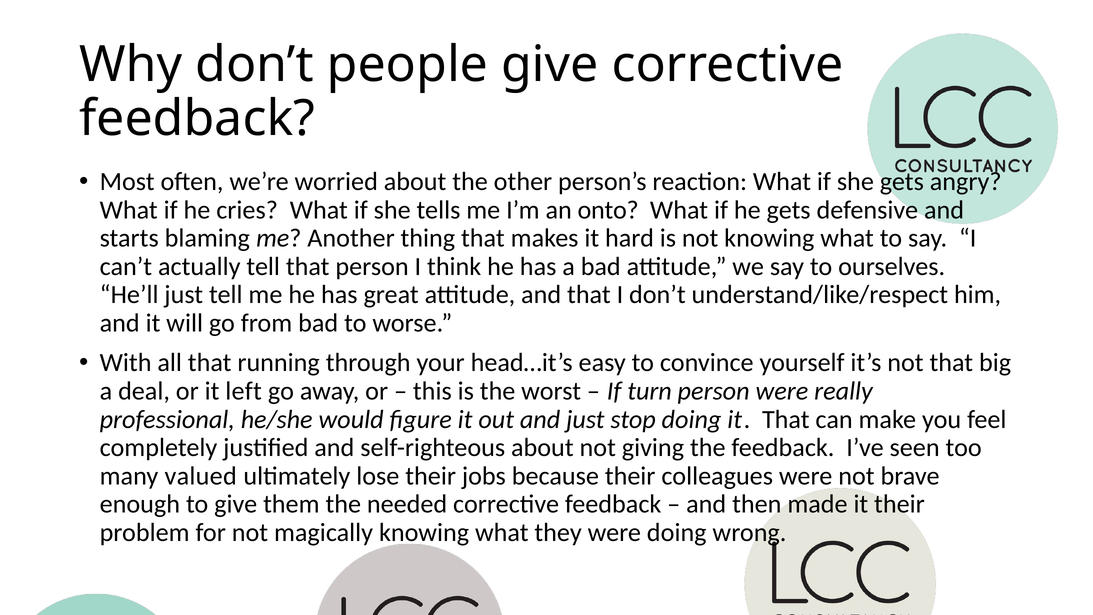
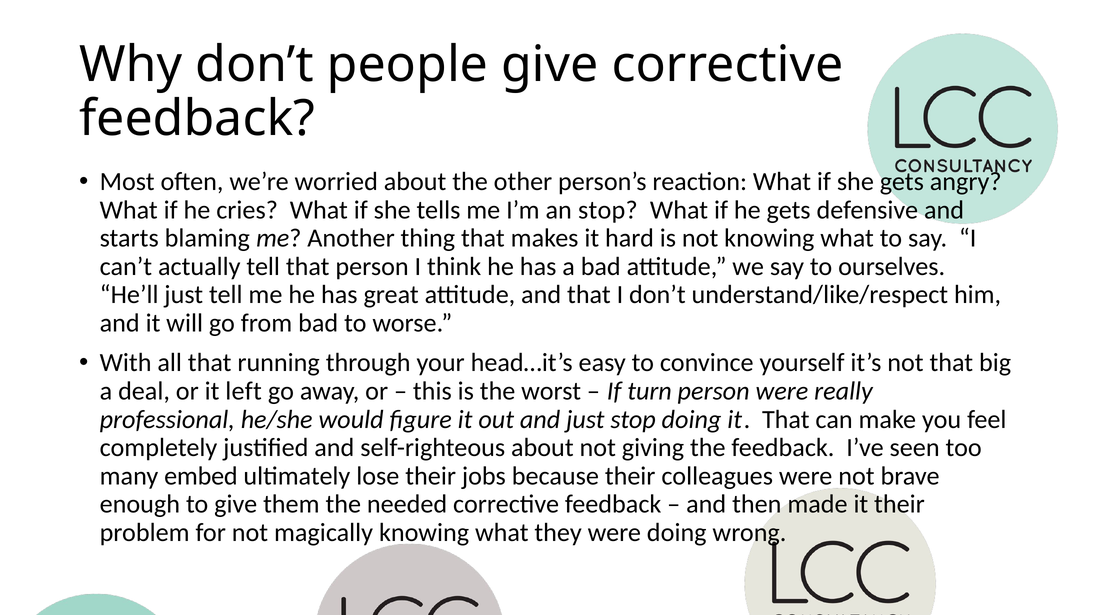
an onto: onto -> stop (608, 210)
valued: valued -> embed (201, 476)
